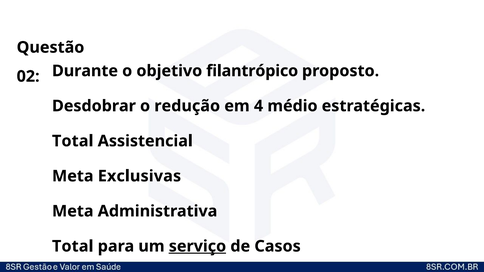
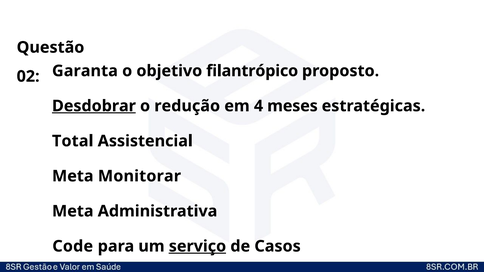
Durante: Durante -> Garanta (85, 71)
Desdobrar underline: none -> present (94, 106)
médio: médio -> meses (292, 106)
Exclusivas: Exclusivas -> Monitorar (139, 176)
Total: Total -> Code (73, 246)
